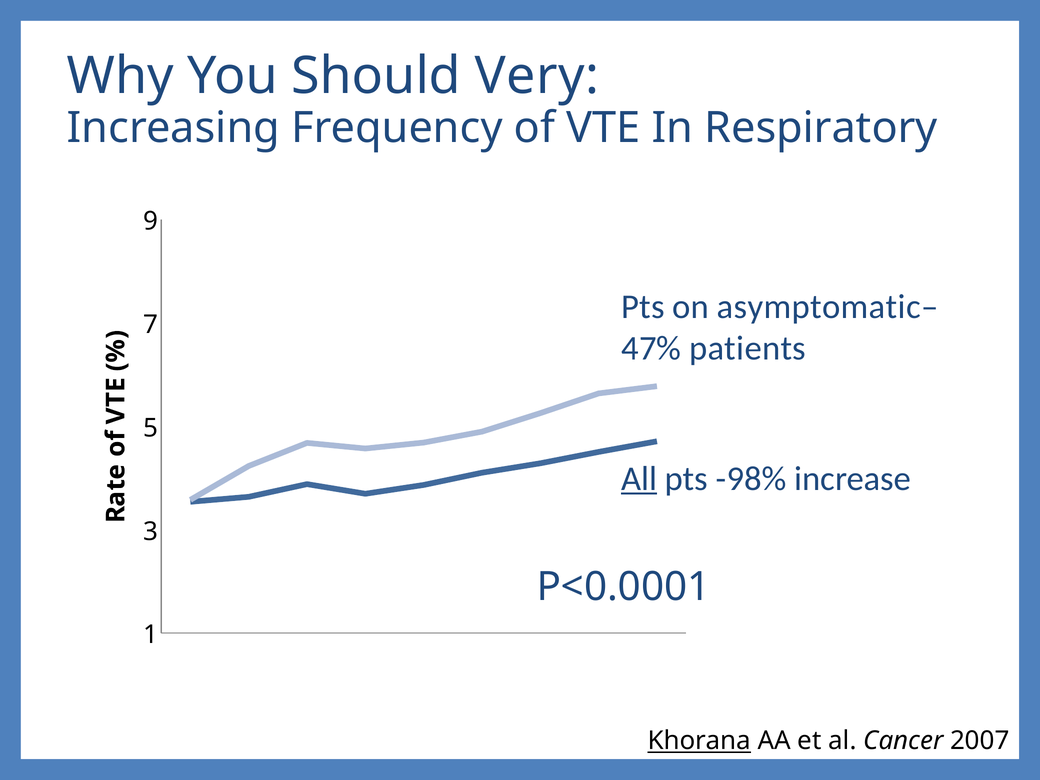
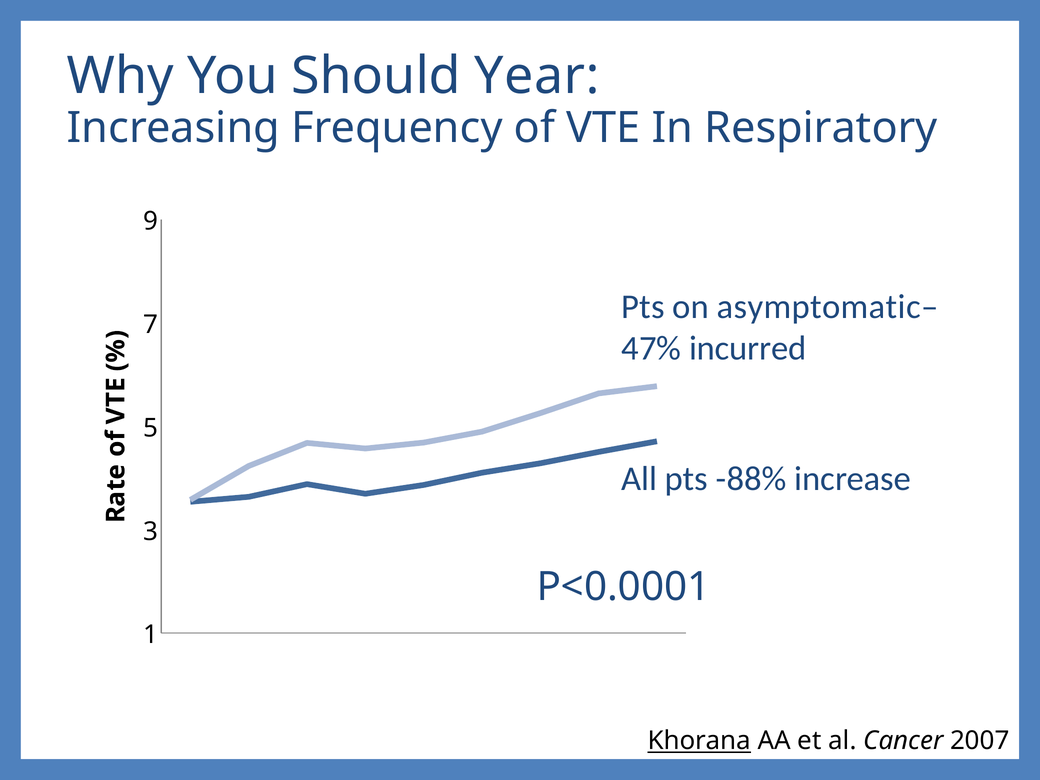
Very: Very -> Year (537, 76)
patients: patients -> incurred (748, 348)
All underline: present -> none (639, 479)
-98%: -98% -> -88% (751, 479)
